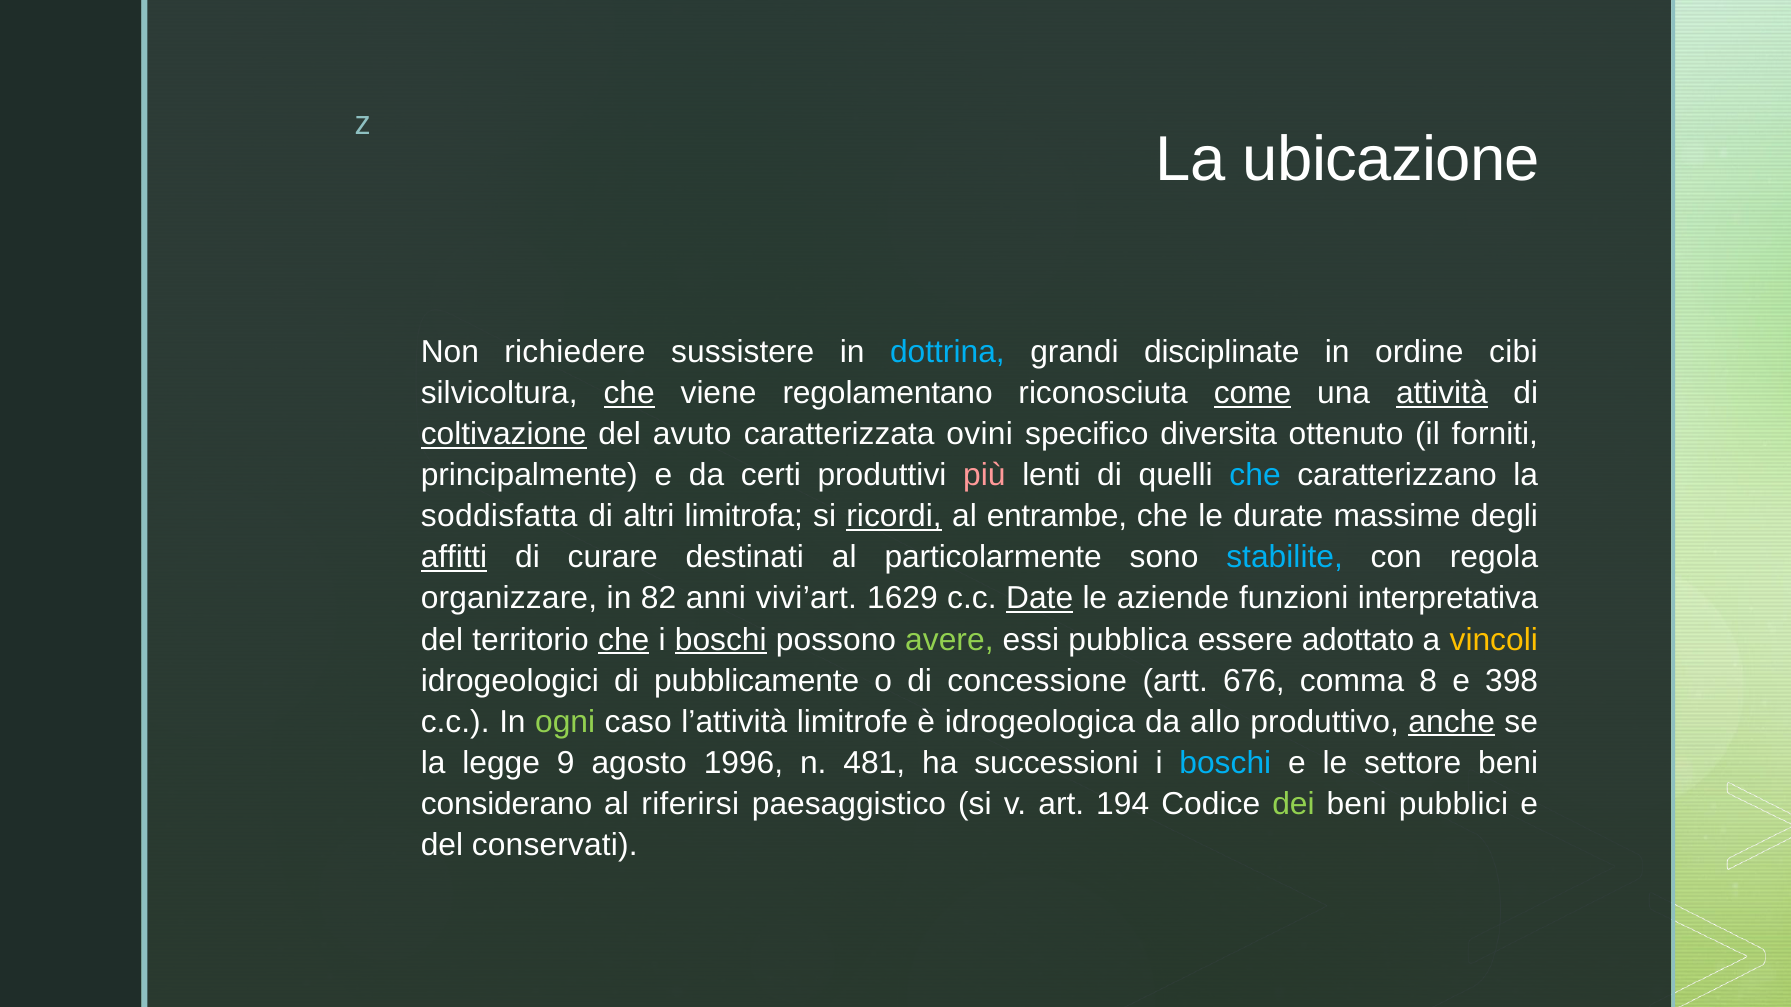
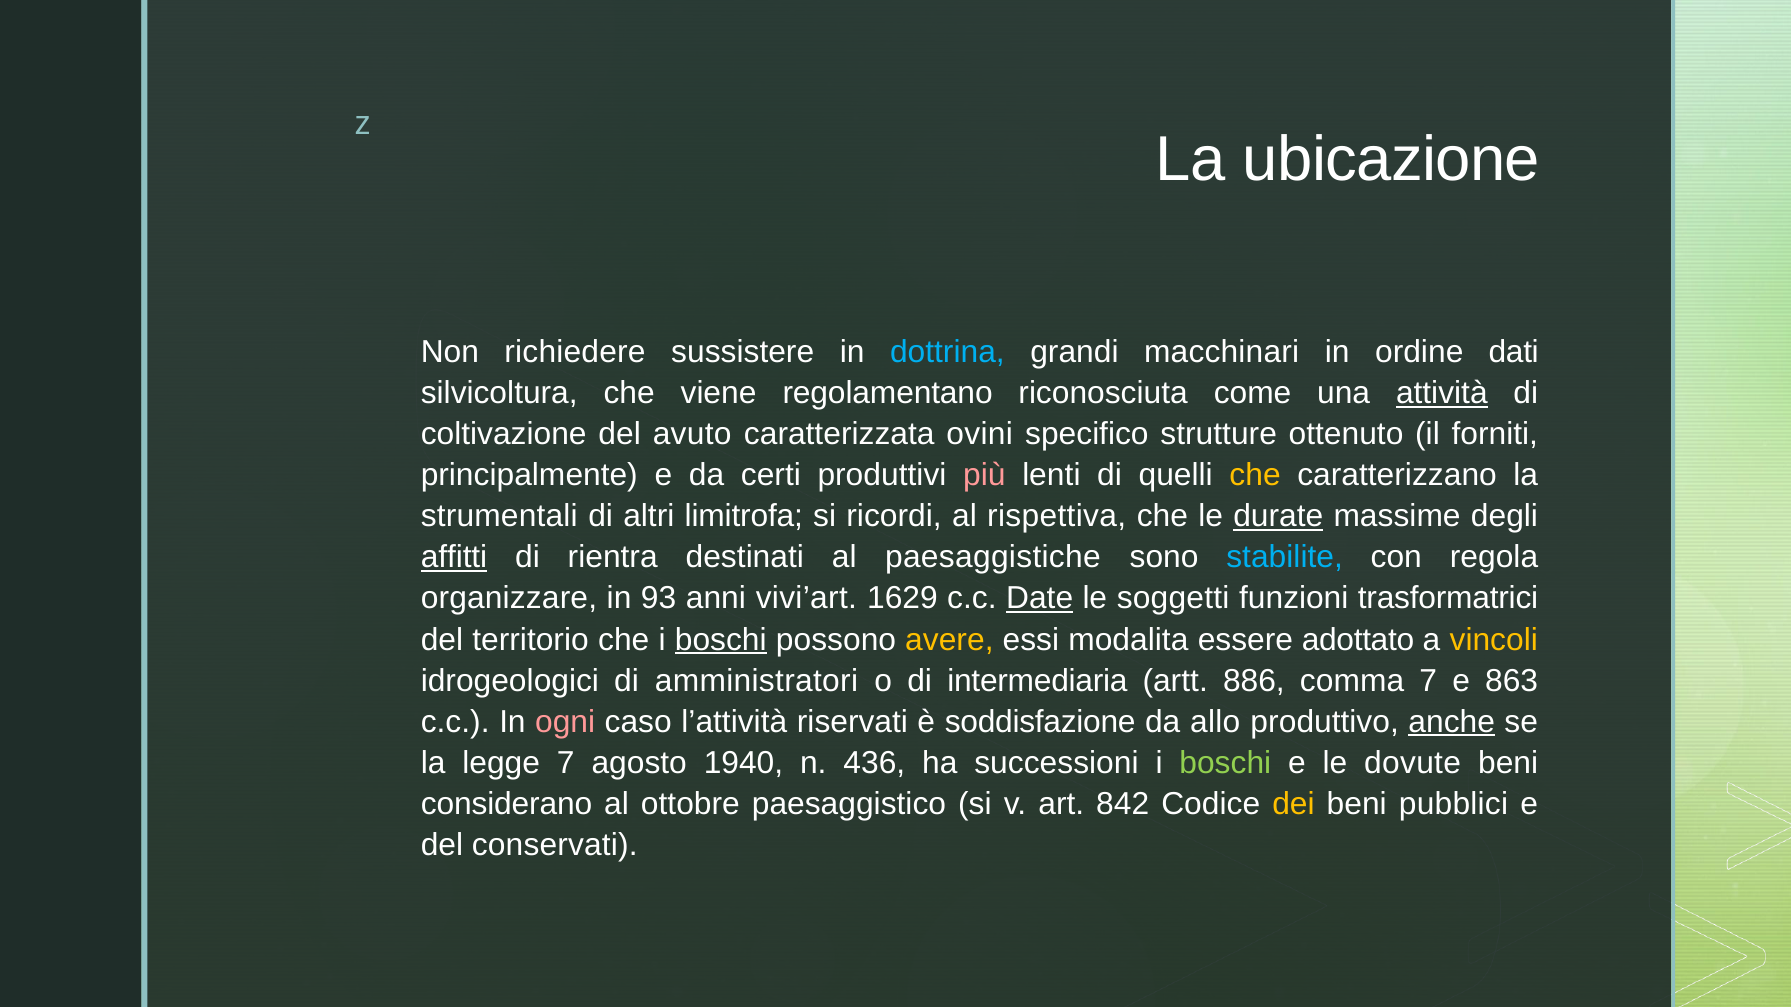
disciplinate: disciplinate -> macchinari (1222, 352)
cibi: cibi -> dati (1514, 352)
che underline: present -> none (629, 393)
come underline: present -> none (1253, 393)
coltivazione underline: present -> none (504, 434)
diversita: diversita -> strutture (1219, 434)
che colour: light blue -> yellow (1255, 475)
soddisfatta: soddisfatta -> strumentali (499, 517)
ricordi underline: present -> none (894, 517)
entrambe: entrambe -> rispettiva (1057, 517)
durate underline: none -> present (1278, 517)
curare: curare -> rientra (613, 558)
particolarmente: particolarmente -> paesaggistiche (993, 558)
82: 82 -> 93 (659, 599)
aziende: aziende -> soggetti (1173, 599)
interpretativa: interpretativa -> trasformatrici (1448, 599)
che underline: present -> none (624, 640)
avere colour: light green -> yellow (949, 640)
pubblica: pubblica -> modalita (1128, 640)
pubblicamente: pubblicamente -> amministratori (756, 681)
concessione: concessione -> intermediaria (1037, 681)
676: 676 -> 886 (1254, 681)
comma 8: 8 -> 7 (1428, 681)
398: 398 -> 863 (1512, 681)
ogni colour: light green -> pink (565, 722)
limitrofe: limitrofe -> riservati (852, 722)
idrogeologica: idrogeologica -> soddisfazione (1040, 722)
legge 9: 9 -> 7 (566, 763)
1996: 1996 -> 1940 (744, 763)
481: 481 -> 436 (874, 763)
boschi colour: light blue -> light green (1225, 763)
settore: settore -> dovute (1413, 763)
riferirsi: riferirsi -> ottobre (690, 804)
194: 194 -> 842 (1123, 804)
dei colour: light green -> yellow (1293, 804)
